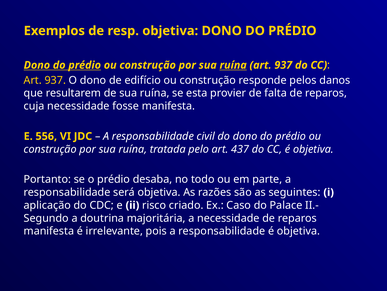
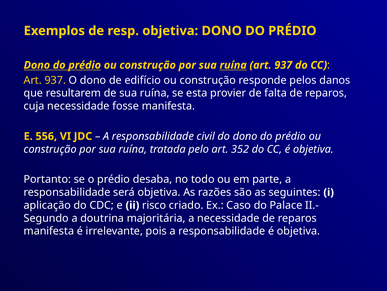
437: 437 -> 352 (240, 149)
